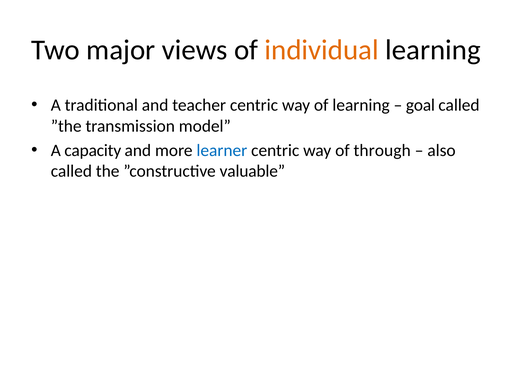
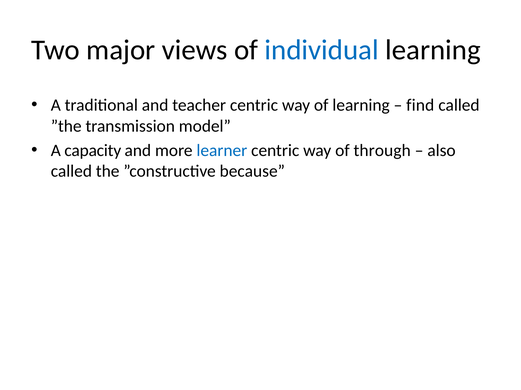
individual colour: orange -> blue (322, 50)
goal: goal -> find (420, 105)
valuable: valuable -> because (252, 171)
